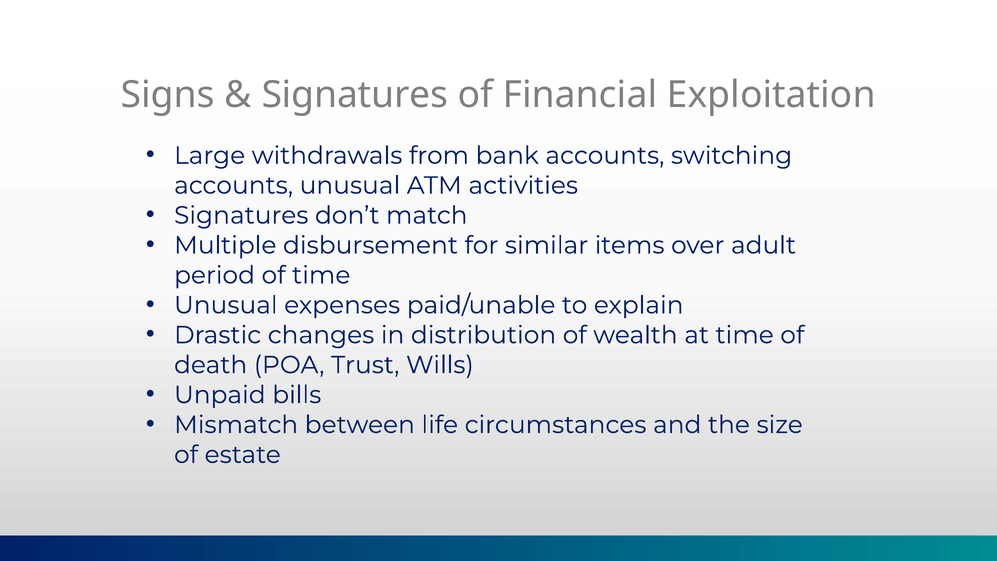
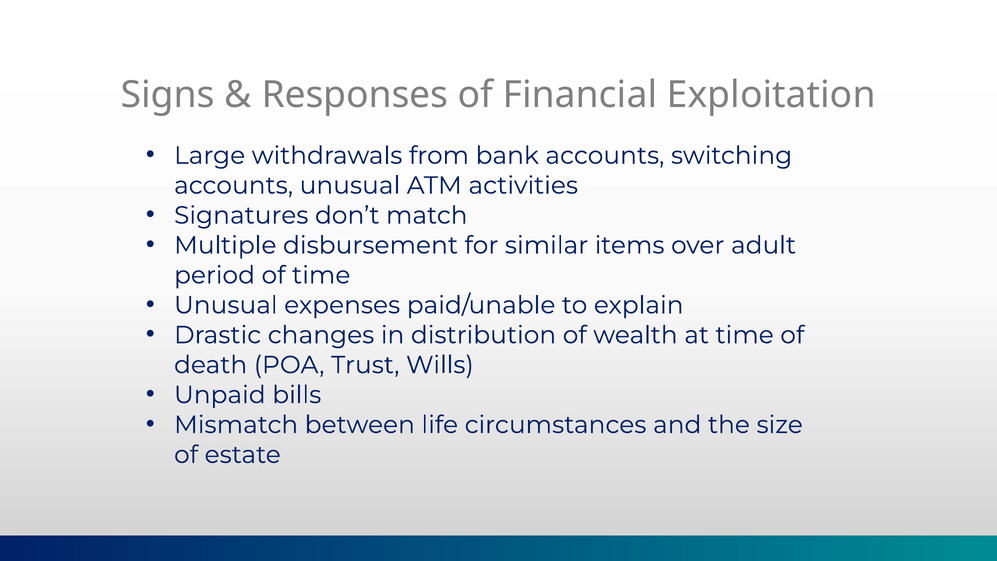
Signatures: Signatures -> Responses (355, 95)
